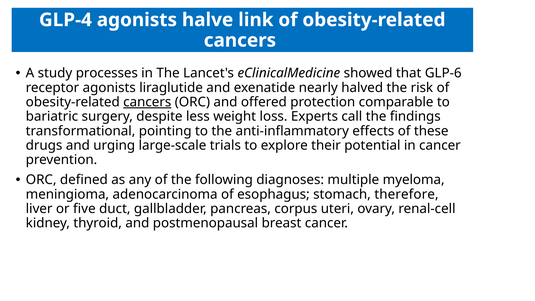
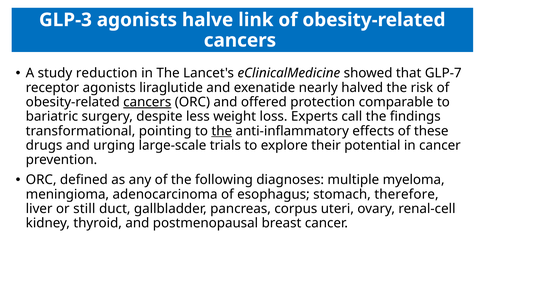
GLP-4: GLP-4 -> GLP-3 (65, 20)
processes: processes -> reduction (107, 73)
GLP-6: GLP-6 -> GLP-7 (443, 73)
the underline: none -> present (222, 131)
five: five -> still (84, 209)
